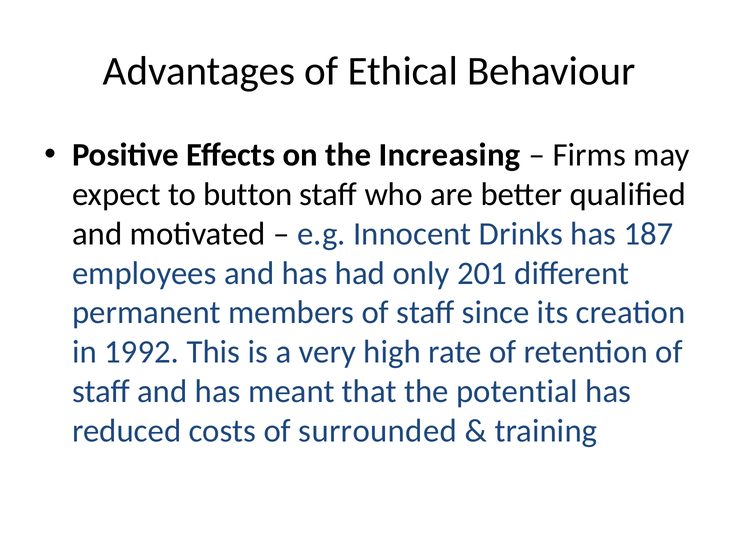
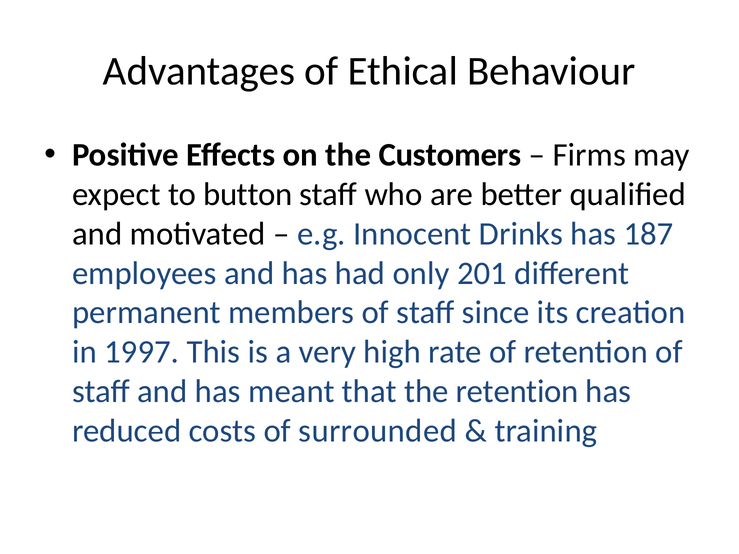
Increasing: Increasing -> Customers (450, 155)
1992: 1992 -> 1997 (142, 352)
the potential: potential -> retention (517, 392)
